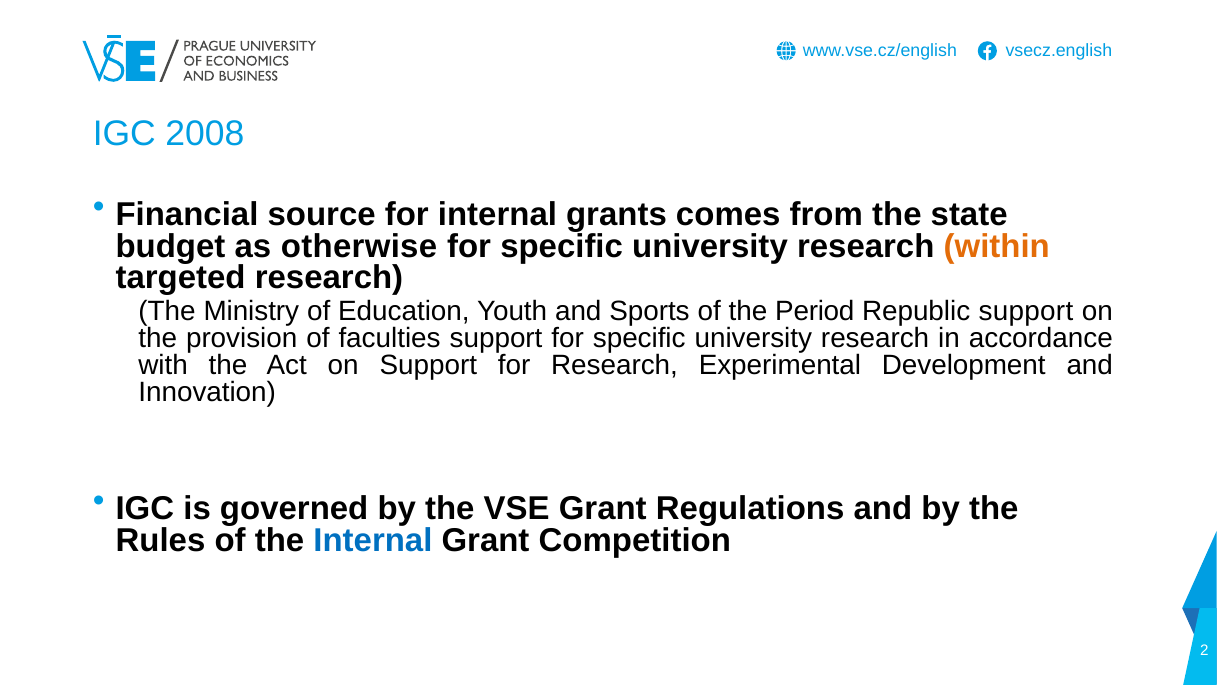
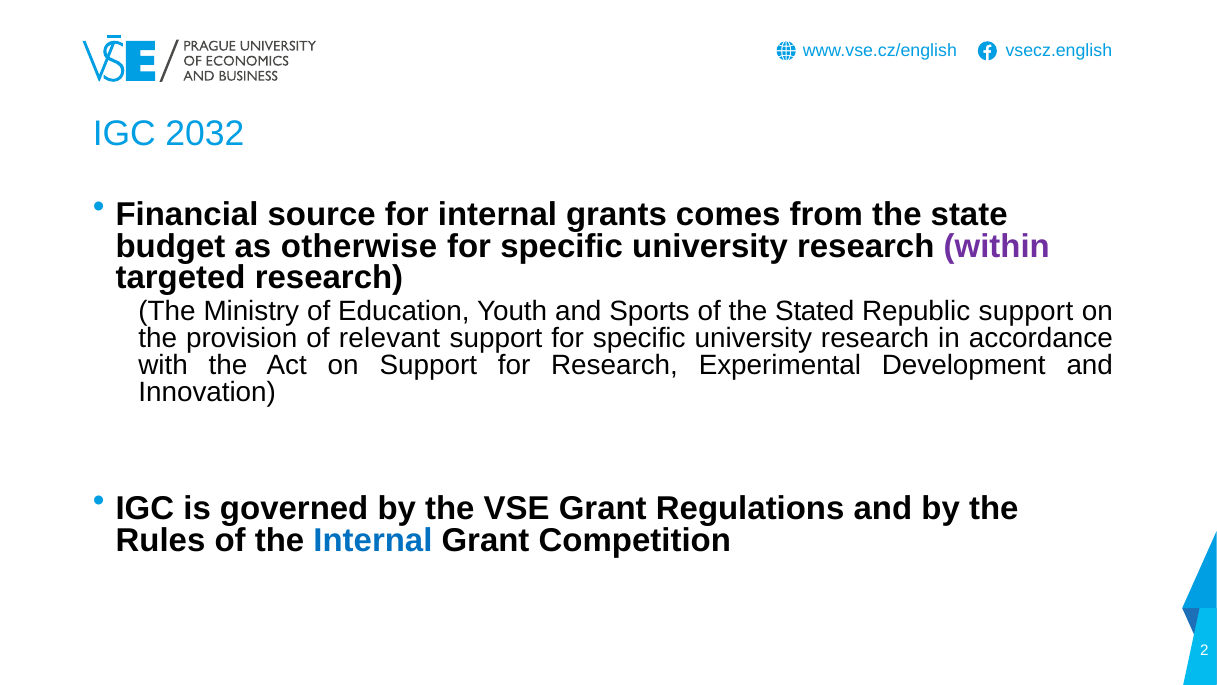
2008: 2008 -> 2032 (205, 133)
within colour: orange -> purple (997, 246)
Period: Period -> Stated (815, 311)
faculties: faculties -> relevant (389, 338)
